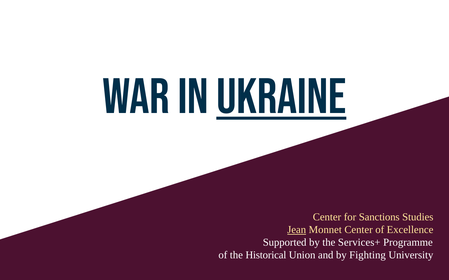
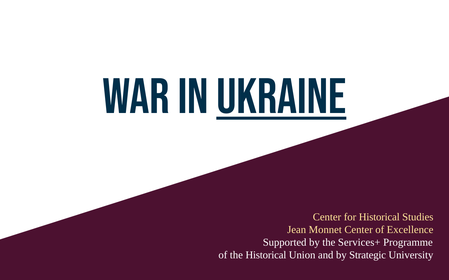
for Sanctions: Sanctions -> Historical (379, 217)
Jean underline: present -> none (297, 230)
Fighting: Fighting -> Strategic (368, 256)
